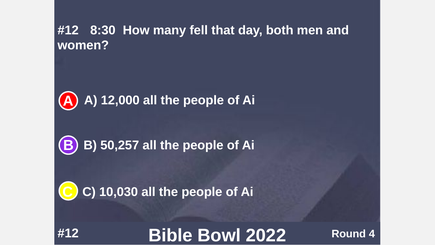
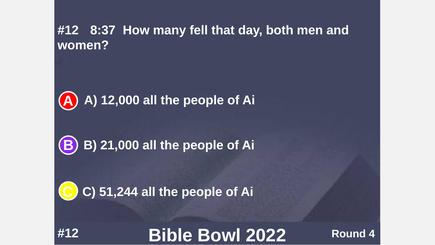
8:30: 8:30 -> 8:37 (103, 30)
50,257: 50,257 -> 21,000 (120, 145)
10,030: 10,030 -> 51,244 (119, 192)
